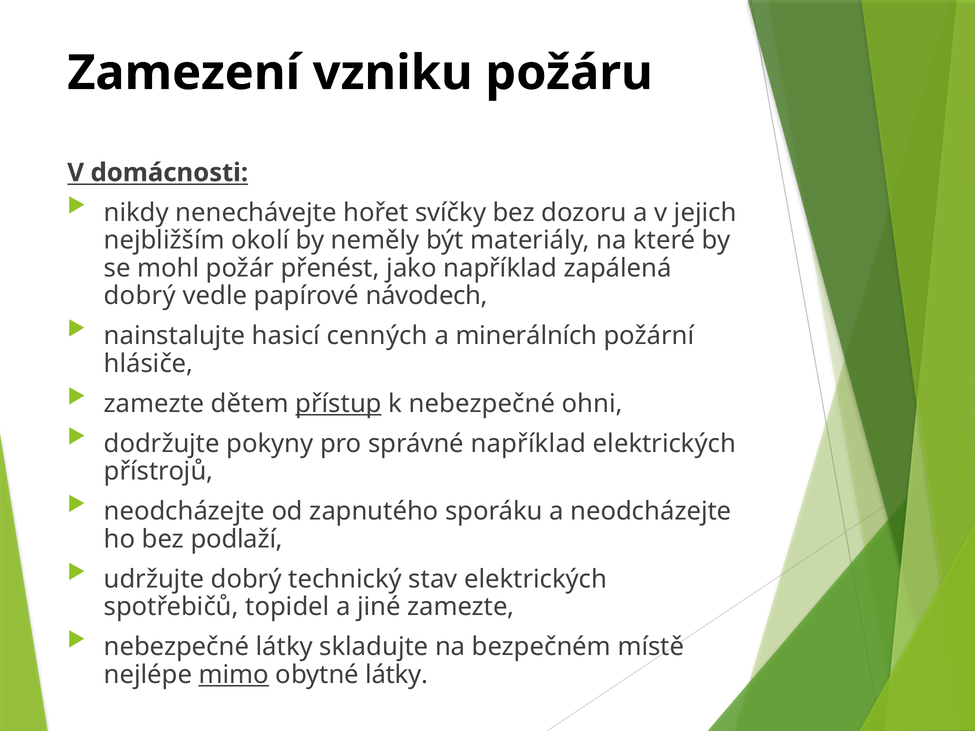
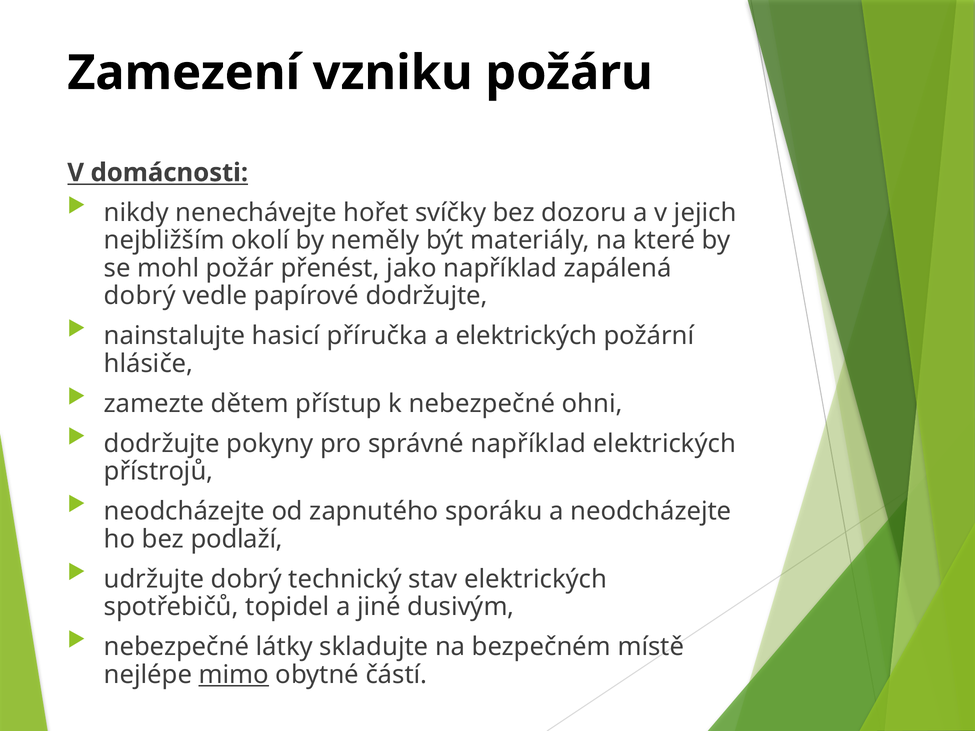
papírové návodech: návodech -> dodržujte (427, 296)
cenných: cenných -> příručka (377, 336)
a minerálních: minerálních -> elektrických (526, 336)
přístup underline: present -> none (339, 404)
jiné zamezte: zamezte -> dusivým (461, 607)
obytné látky: látky -> částí (396, 675)
